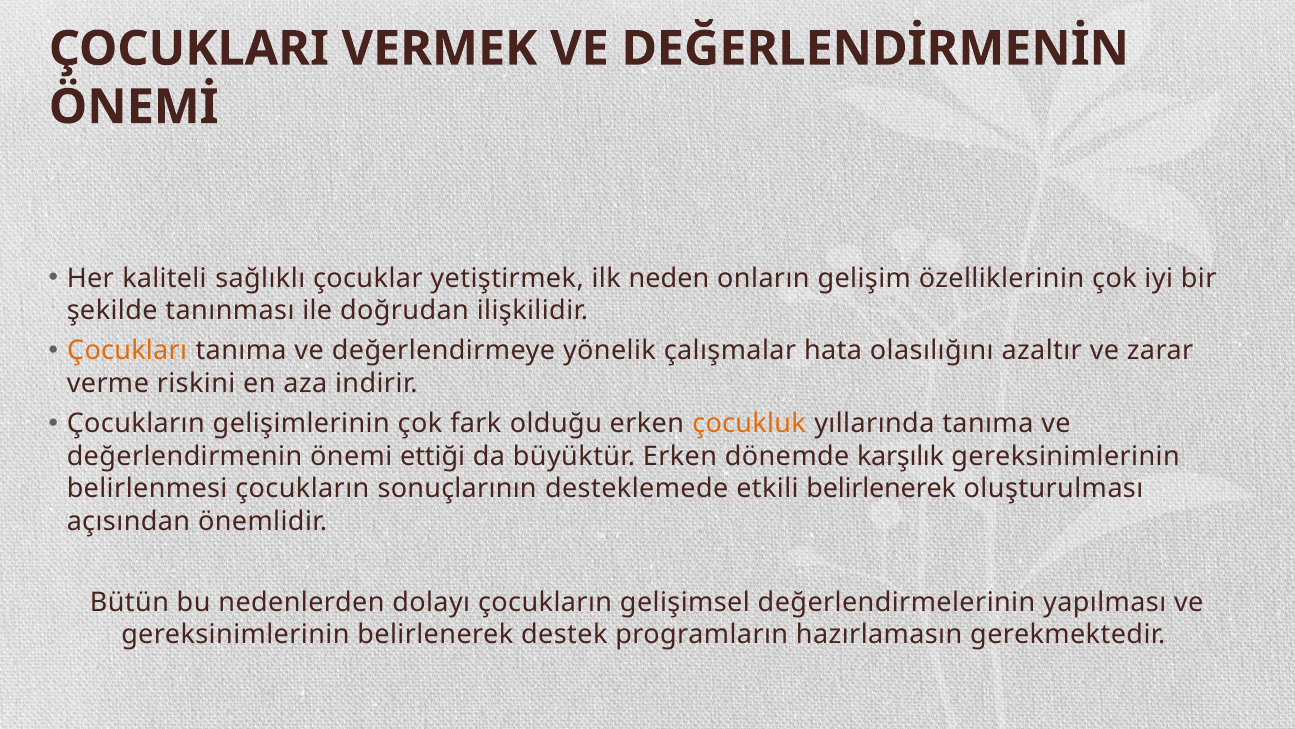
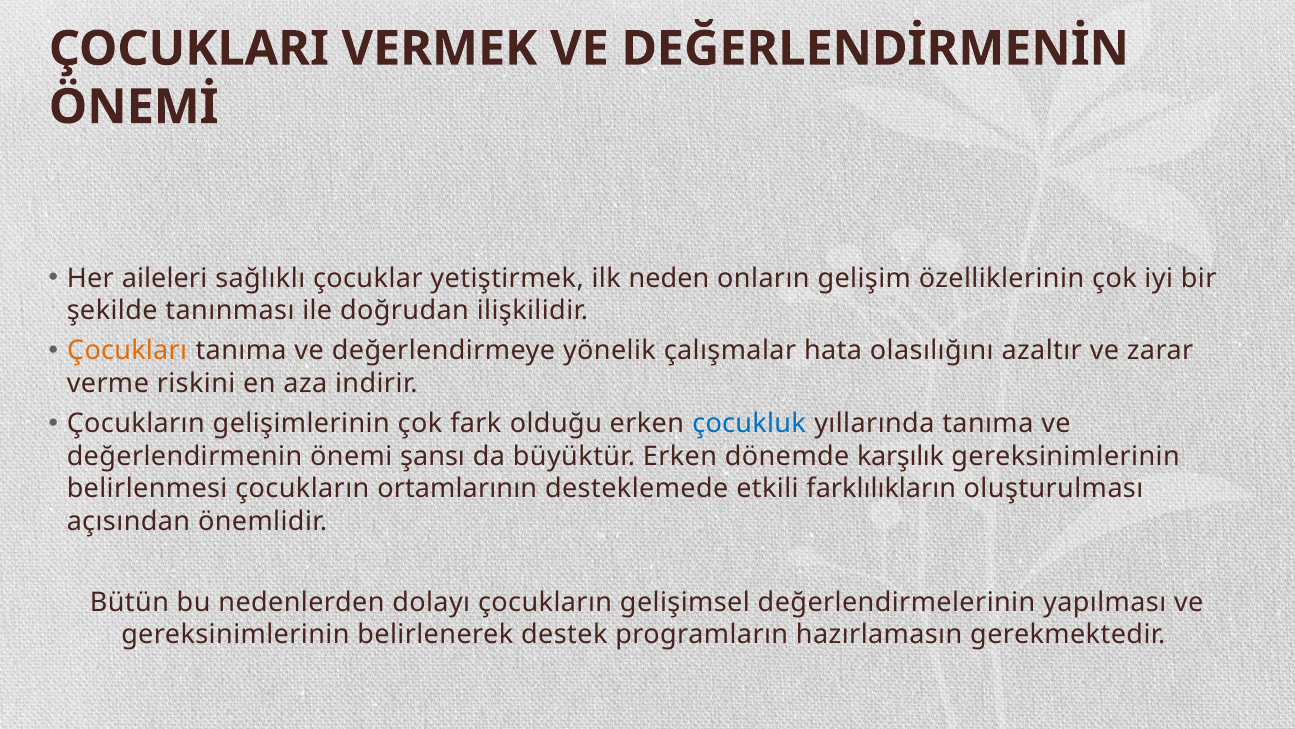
kaliteli: kaliteli -> aileleri (164, 278)
çocukluk colour: orange -> blue (749, 424)
ettiği: ettiği -> şansı (433, 456)
sonuçlarının: sonuçlarının -> ortamlarının (457, 488)
etkili belirlenerek: belirlenerek -> farklılıkların (881, 488)
